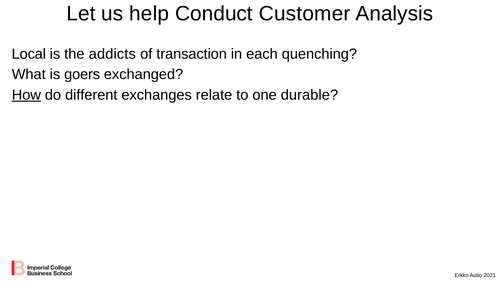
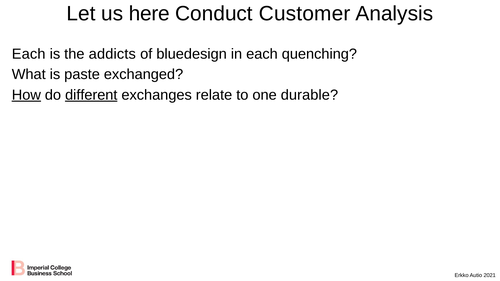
help: help -> here (149, 14)
Local: Local -> Each (29, 54)
transaction: transaction -> bluedesign (192, 54)
goers: goers -> paste (82, 75)
different underline: none -> present (91, 95)
